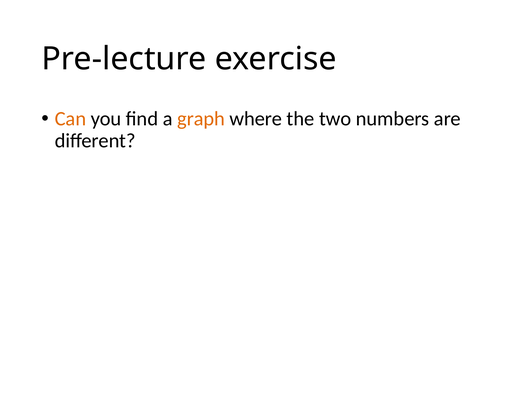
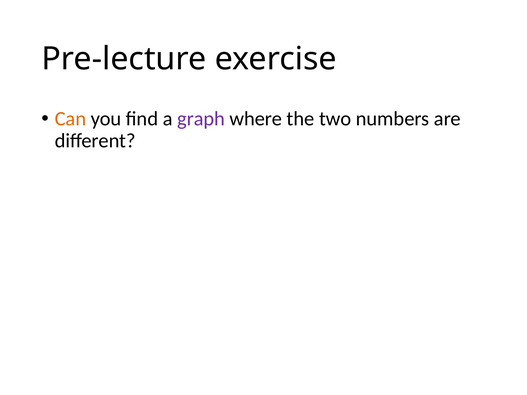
graph colour: orange -> purple (201, 119)
